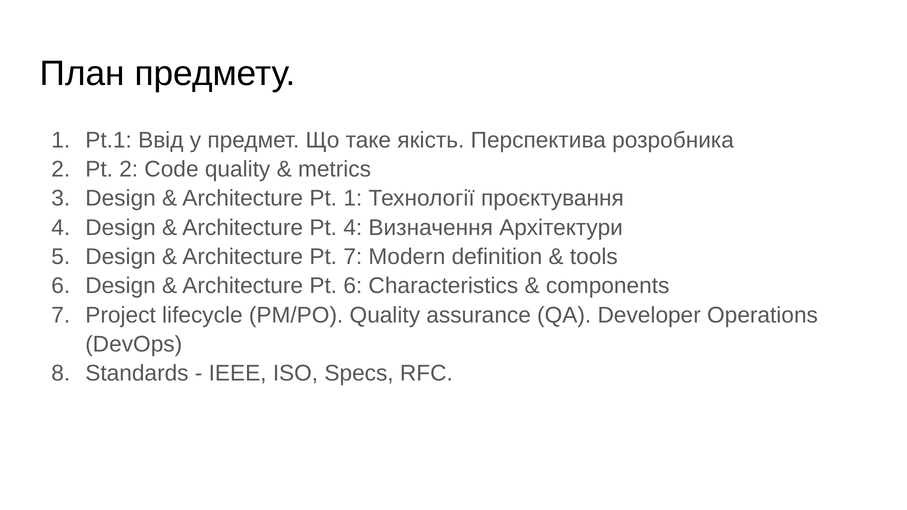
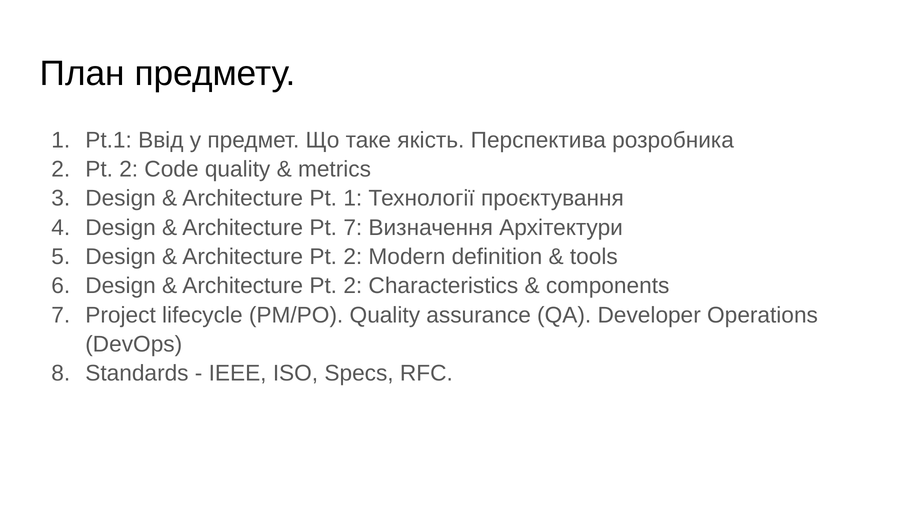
Pt 4: 4 -> 7 (353, 228)
7: 7 -> 2 (353, 257)
6: 6 -> 2 (353, 286)
